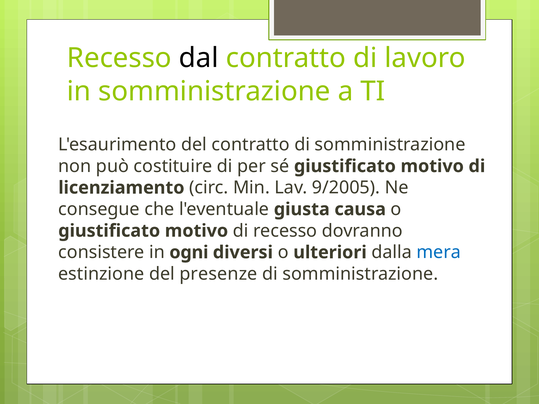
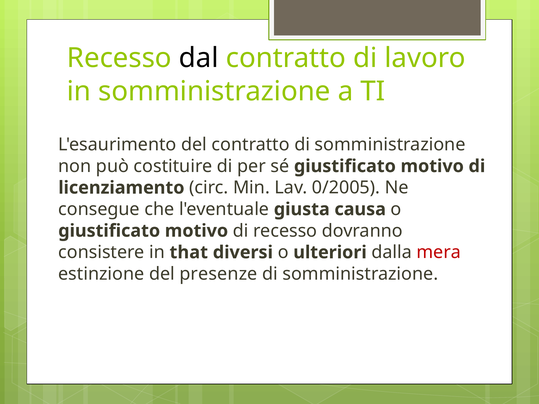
9/2005: 9/2005 -> 0/2005 (346, 188)
ogni: ogni -> that (189, 253)
mera colour: blue -> red (439, 253)
